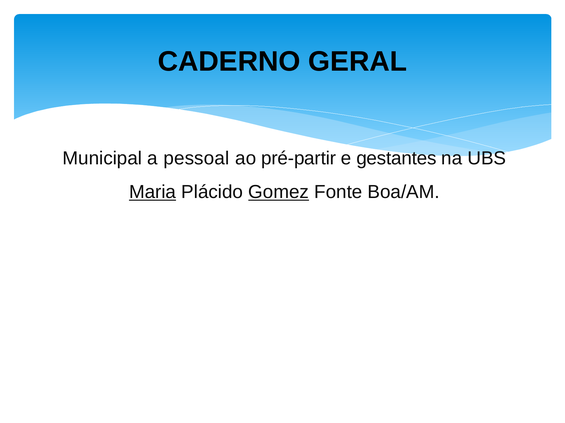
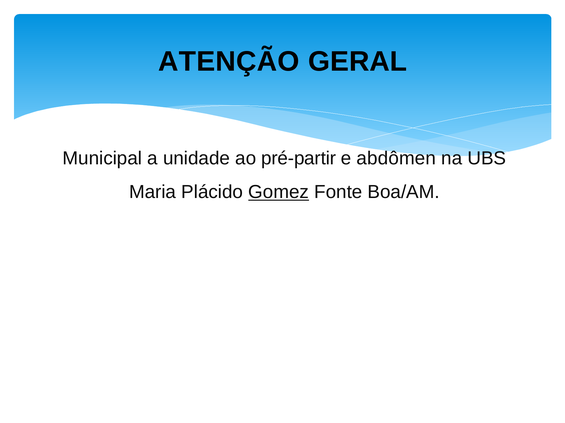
CADERNO: CADERNO -> ATENÇÃO (229, 62)
pessoal: pessoal -> unidade (197, 159)
gestantes: gestantes -> abdômen (396, 159)
Maria underline: present -> none (153, 192)
